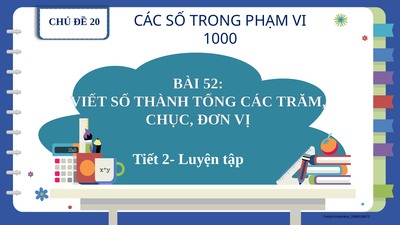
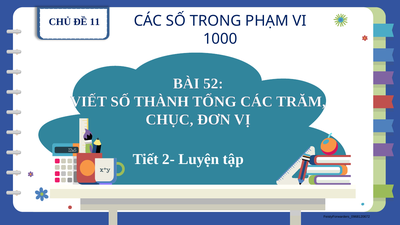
20: 20 -> 11 (95, 22)
